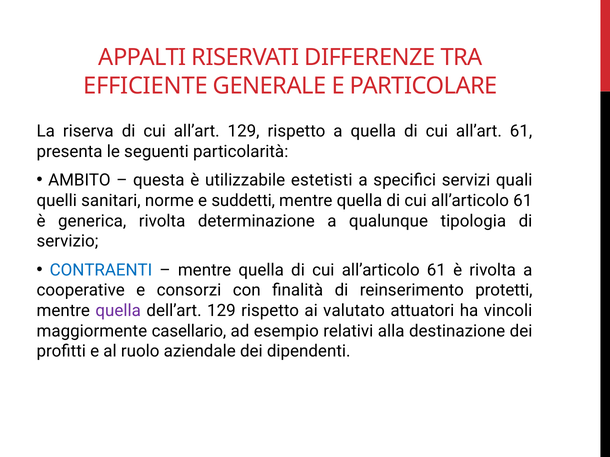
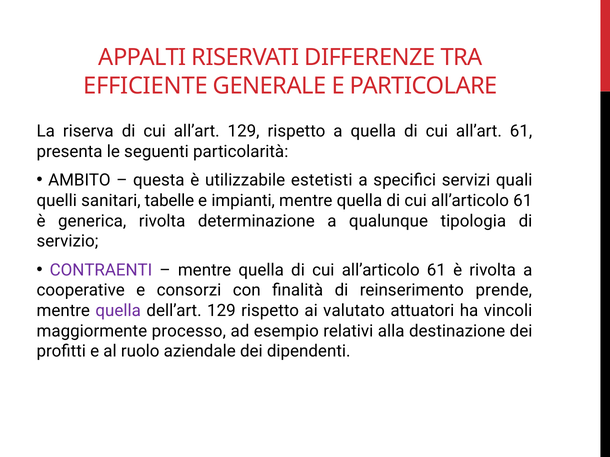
norme: norme -> tabelle (169, 201)
suddetti: suddetti -> impianti (243, 201)
CONTRAENTI colour: blue -> purple (101, 270)
protetti: protetti -> prende (504, 291)
casellario: casellario -> processo (189, 331)
